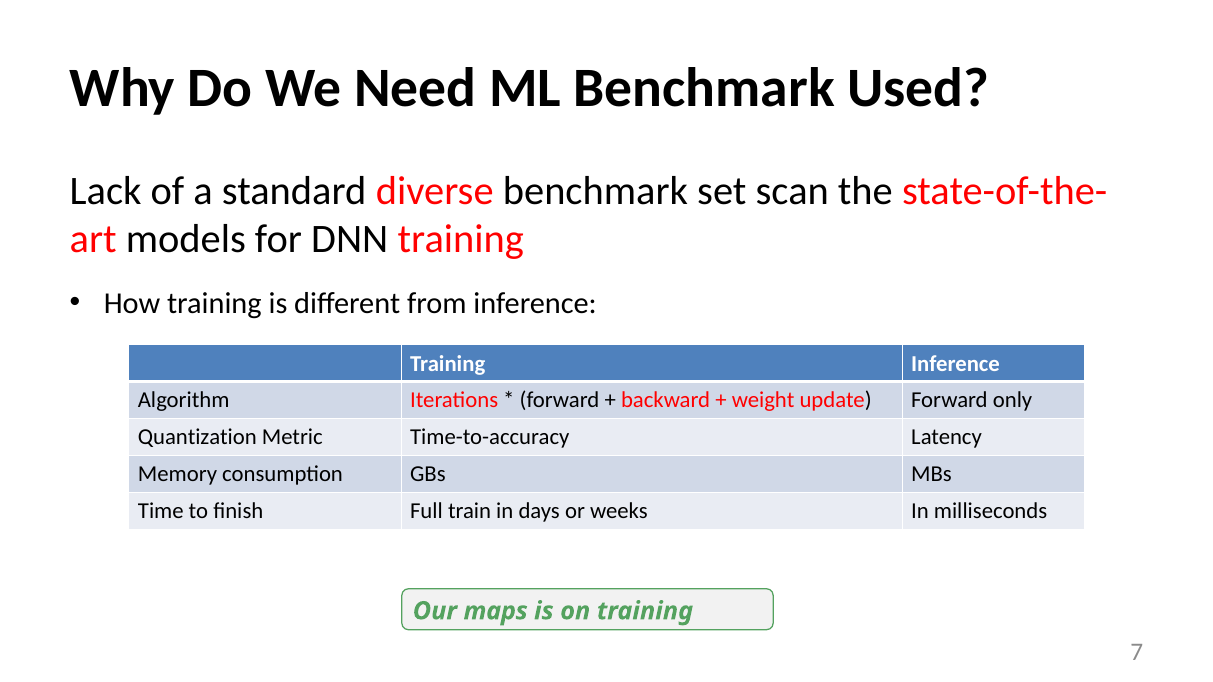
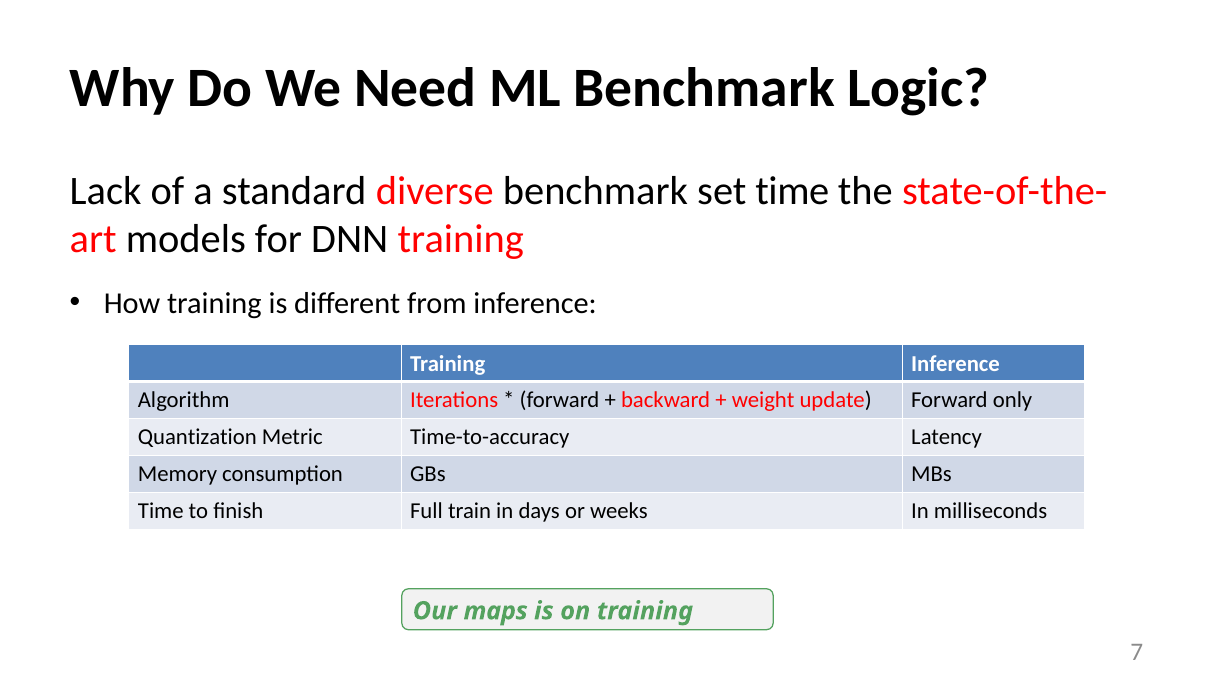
Used: Used -> Logic (918, 88)
set scan: scan -> time (792, 191)
